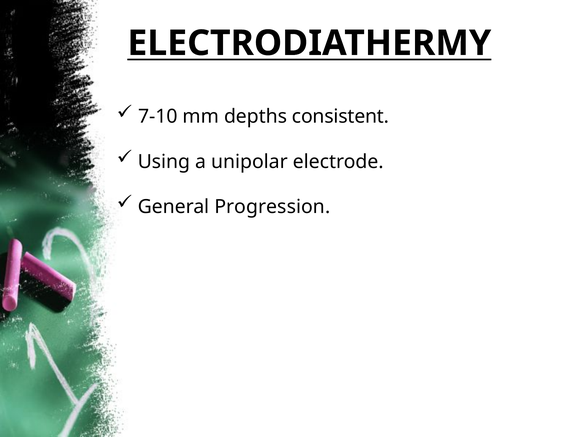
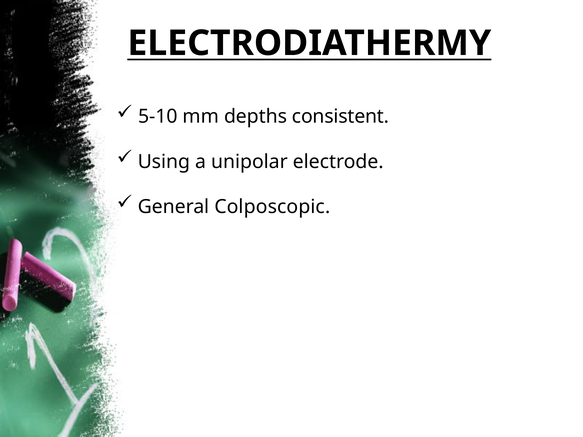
7-10: 7-10 -> 5-10 (158, 117)
Progression: Progression -> Colposcopic (272, 207)
